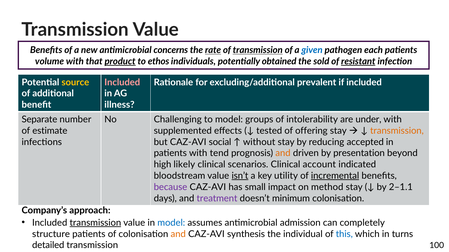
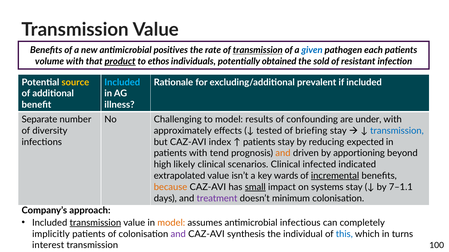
concerns: concerns -> positives (171, 50)
rate underline: present -> none (213, 50)
resistant underline: present -> none (358, 62)
Included colour: pink -> light blue (122, 83)
groups: groups -> results (259, 120)
intolerability: intolerability -> confounding (312, 120)
estimate: estimate -> diversity (50, 131)
supplemented: supplemented -> approximately (183, 131)
offering: offering -> briefing (311, 131)
transmission colour: orange -> blue (397, 131)
social: social -> index (220, 142)
without: without -> patients (259, 142)
accepted: accepted -> expected (365, 142)
presentation: presentation -> apportioning (359, 154)
account: account -> infected (319, 165)
bloodstream: bloodstream -> extrapolated (180, 176)
isn’t underline: present -> none (240, 176)
utility: utility -> wards (286, 176)
because colour: purple -> orange (170, 187)
small underline: none -> present (255, 187)
method: method -> systems (327, 187)
2–1.1: 2–1.1 -> 7–1.1 (401, 187)
model colour: blue -> orange (171, 223)
admission: admission -> infectious (300, 223)
structure: structure -> implicitly (51, 234)
and colour: orange -> purple (178, 234)
detailed: detailed -> interest (48, 246)
